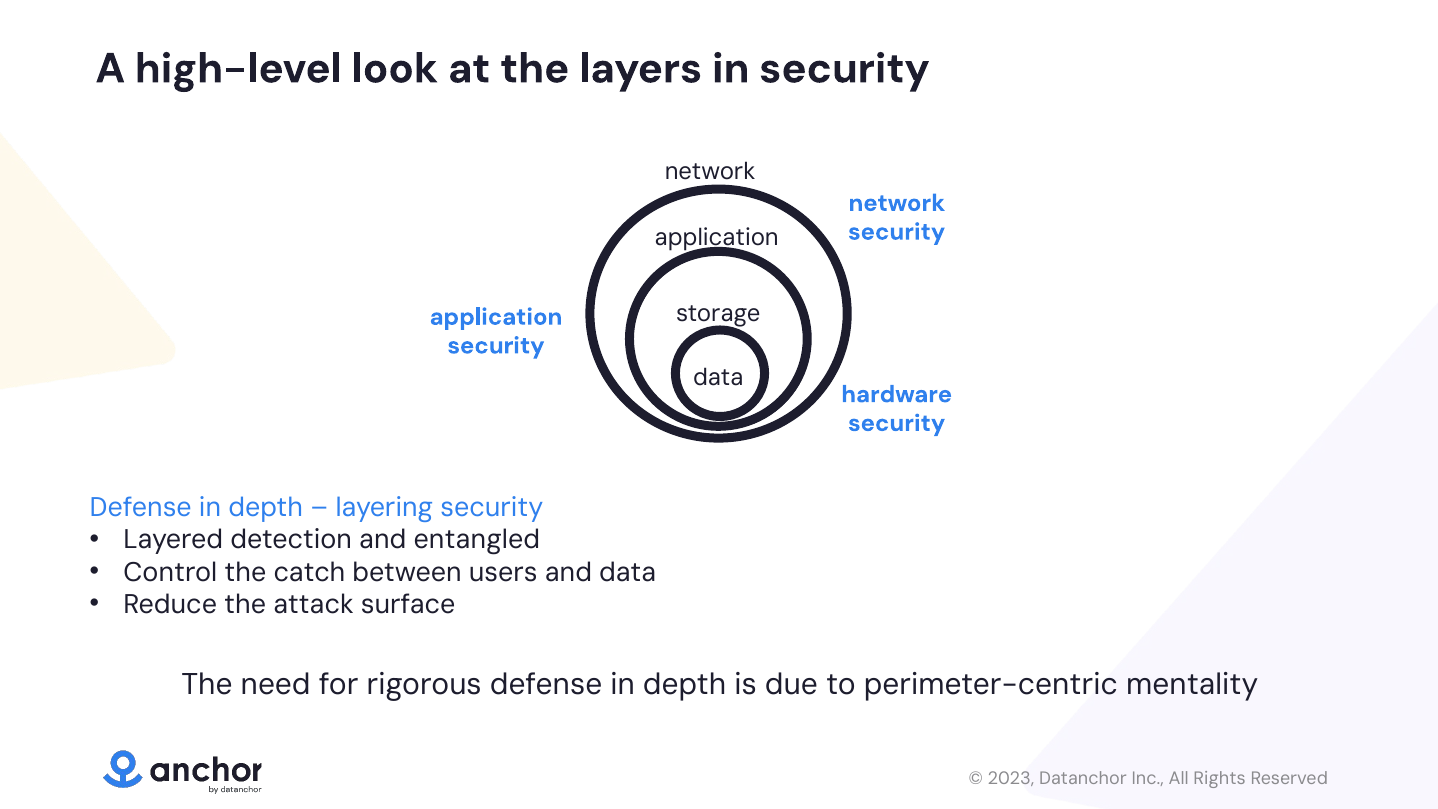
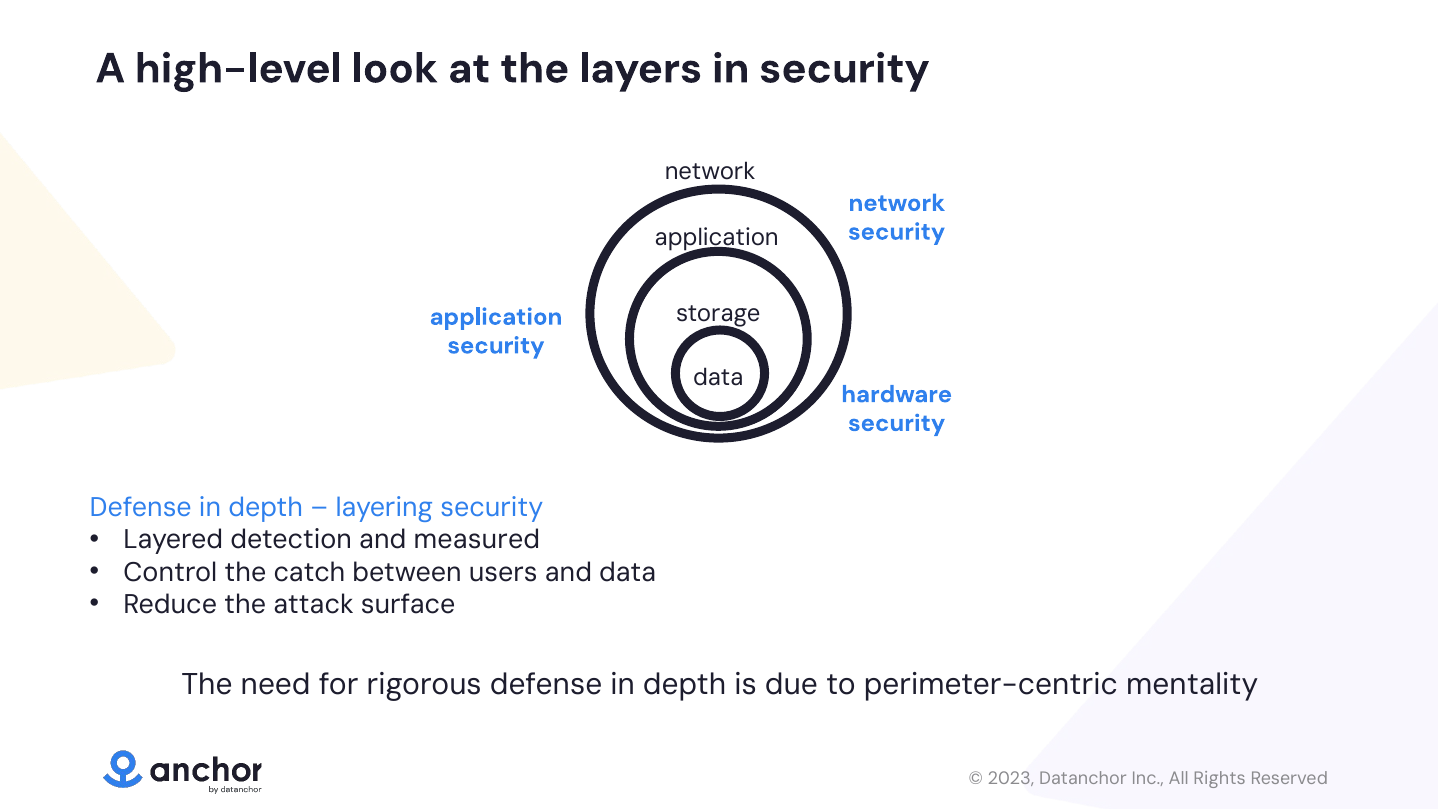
entangled: entangled -> measured (477, 540)
